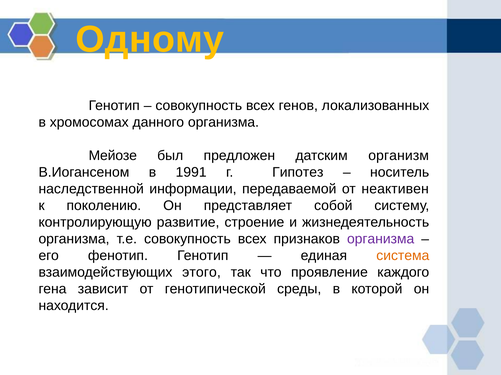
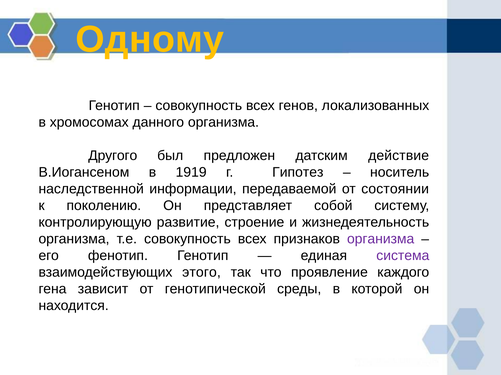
Мейозе: Мейозе -> Другого (113, 156)
организм: организм -> действие (399, 156)
1991: 1991 -> 1919 (191, 173)
неактивен: неактивен -> состоянии (395, 189)
система colour: orange -> purple (403, 256)
